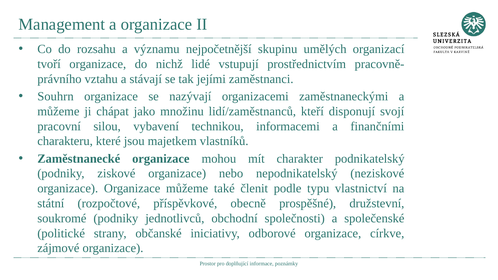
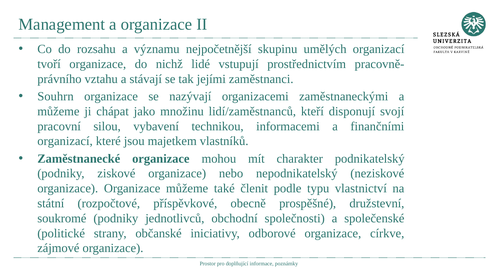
charakteru: charakteru -> organizací (65, 141)
